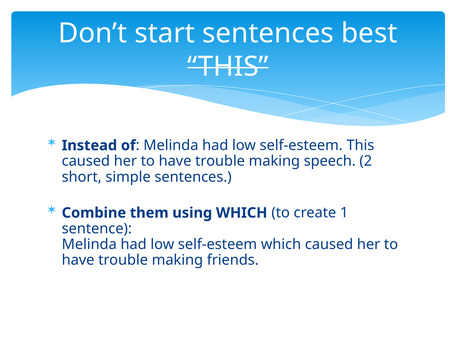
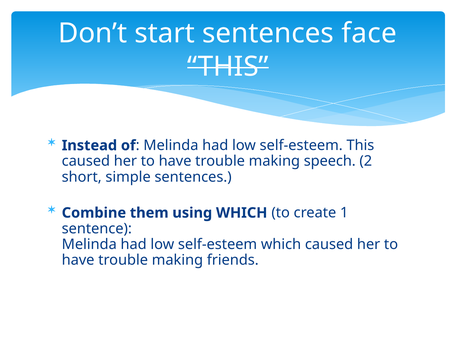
best: best -> face (369, 33)
